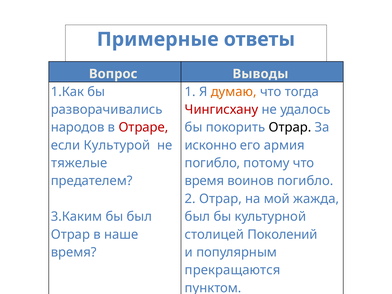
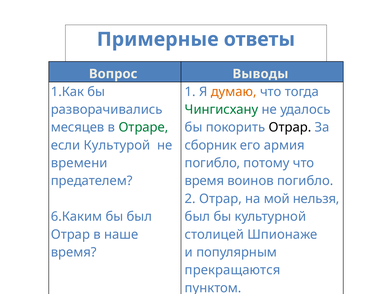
Чингисхану colour: red -> green (222, 110)
народов: народов -> месяцев (78, 127)
Отраре colour: red -> green (143, 127)
исконно: исконно -> сборник (211, 145)
тяжелые: тяжелые -> времени (79, 163)
жажда: жажда -> нельзя (316, 199)
3.Каким: 3.Каким -> 6.Каким (77, 217)
Поколений: Поколений -> Шпионаже (282, 234)
